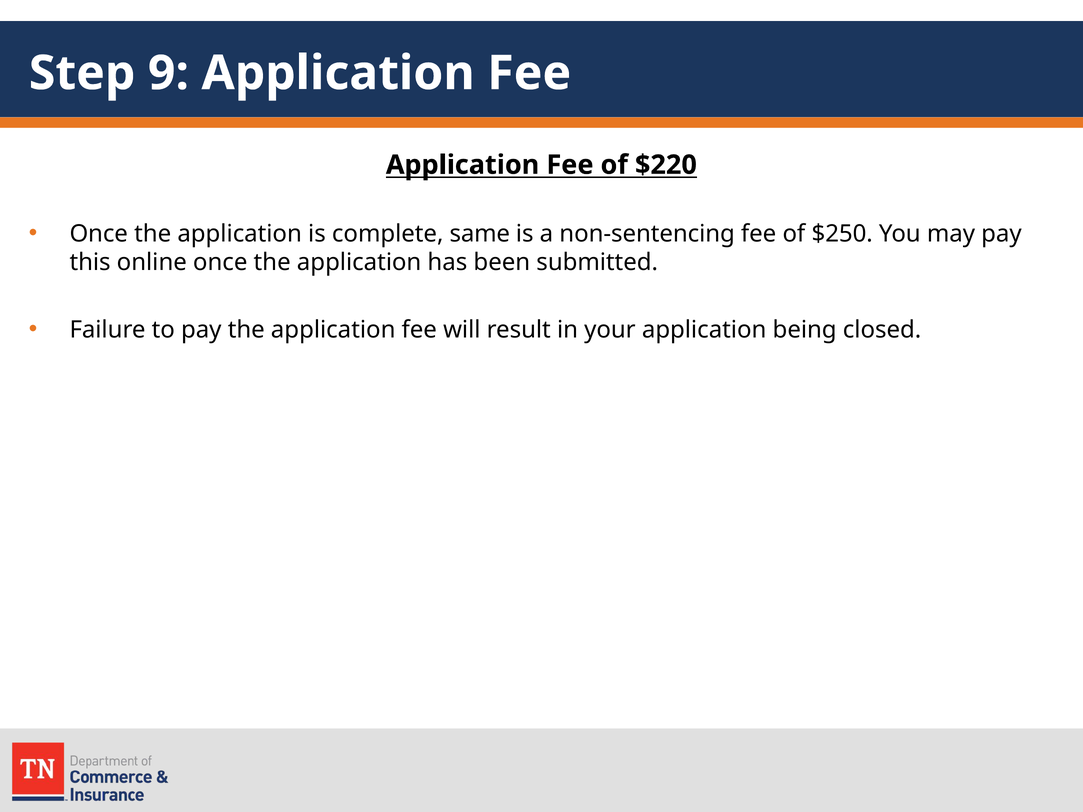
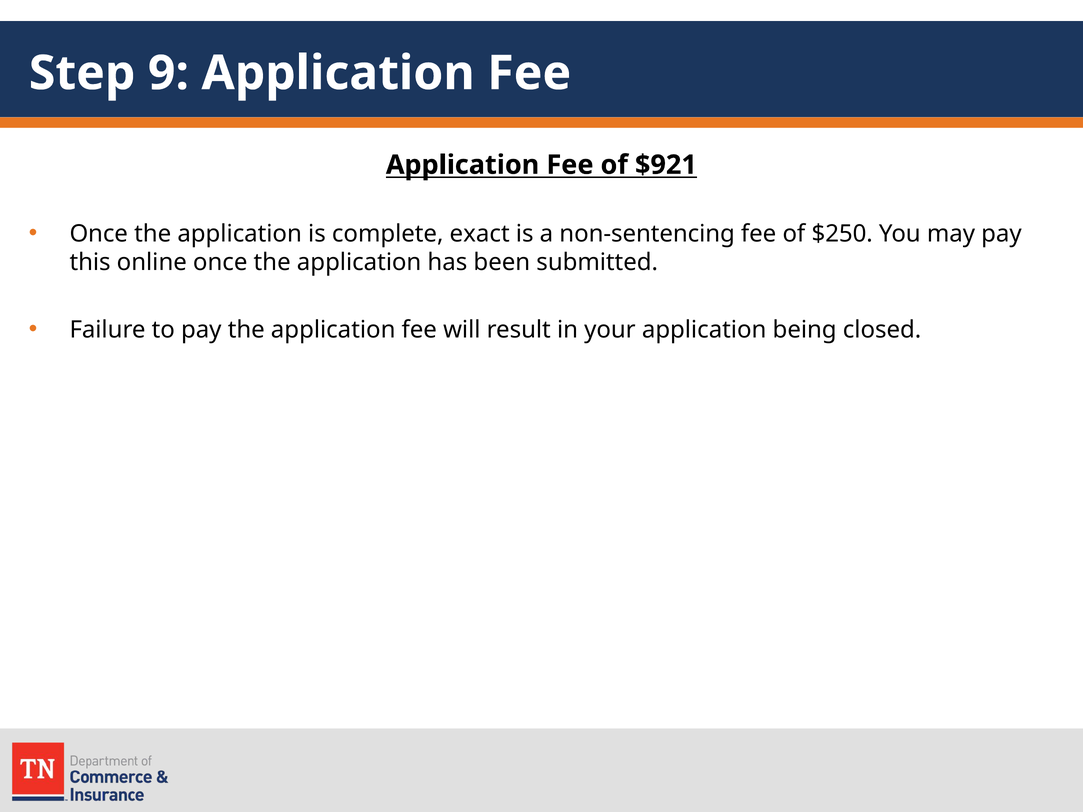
$220: $220 -> $921 (666, 165)
same: same -> exact (480, 234)
